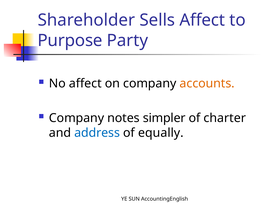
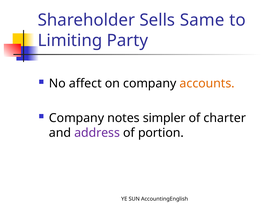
Sells Affect: Affect -> Same (202, 20)
Purpose: Purpose -> Limiting (70, 40)
address colour: blue -> purple (97, 133)
equally: equally -> portion (161, 133)
